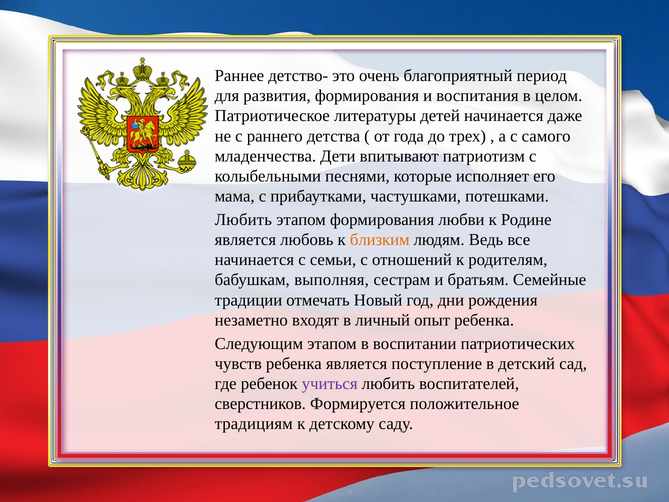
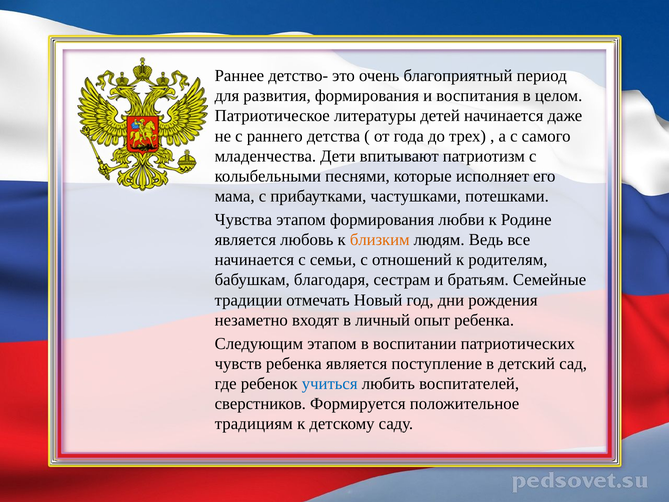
Любить: Любить -> Чувства (243, 220)
выполняя: выполняя -> благодаря (332, 280)
учиться colour: purple -> blue (330, 384)
